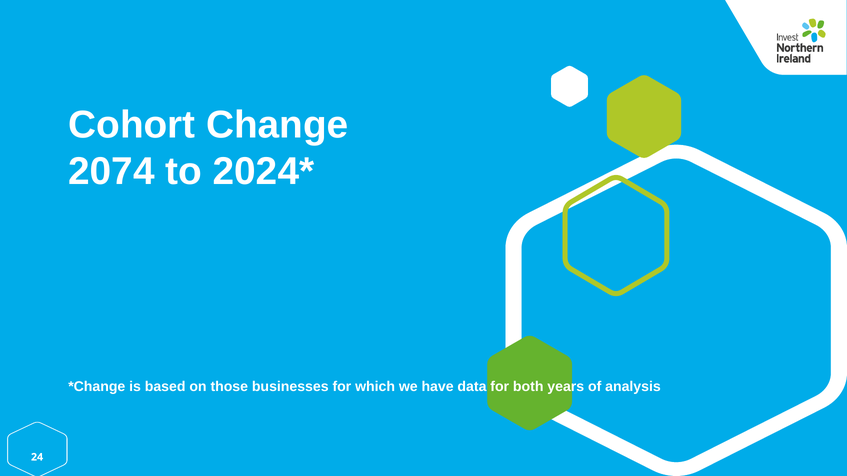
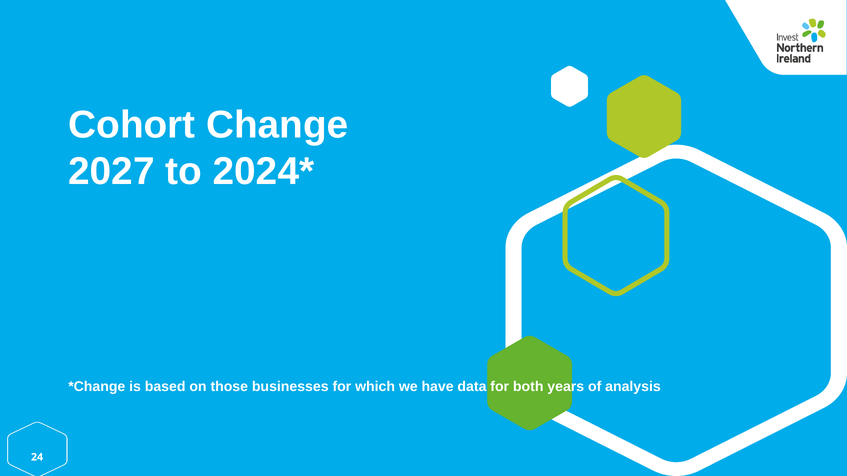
2074: 2074 -> 2027 (111, 171)
